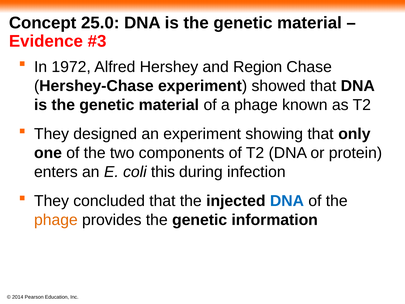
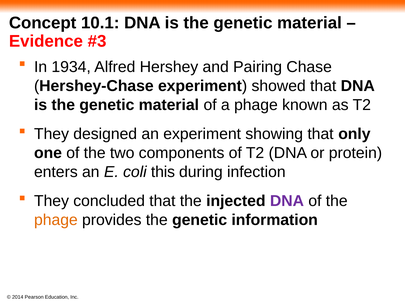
25.0: 25.0 -> 10.1 (100, 23)
1972: 1972 -> 1934 (71, 67)
Region: Region -> Pairing (258, 67)
DNA colour: blue -> purple (287, 201)
